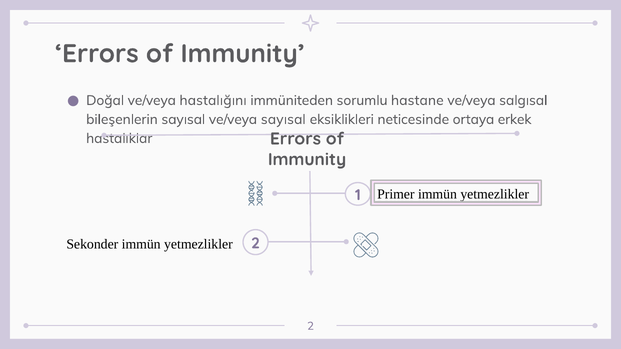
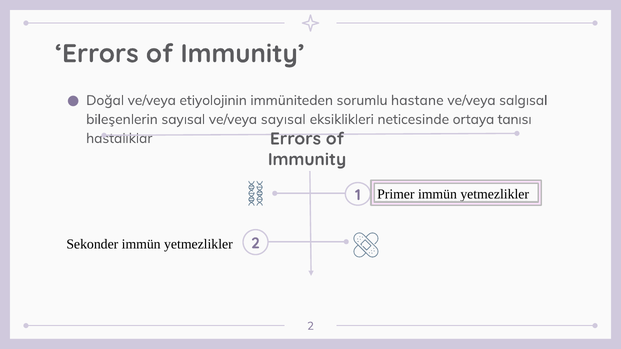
hastalığını: hastalığını -> etiyolojinin (213, 100)
erkek: erkek -> tanısı (515, 120)
